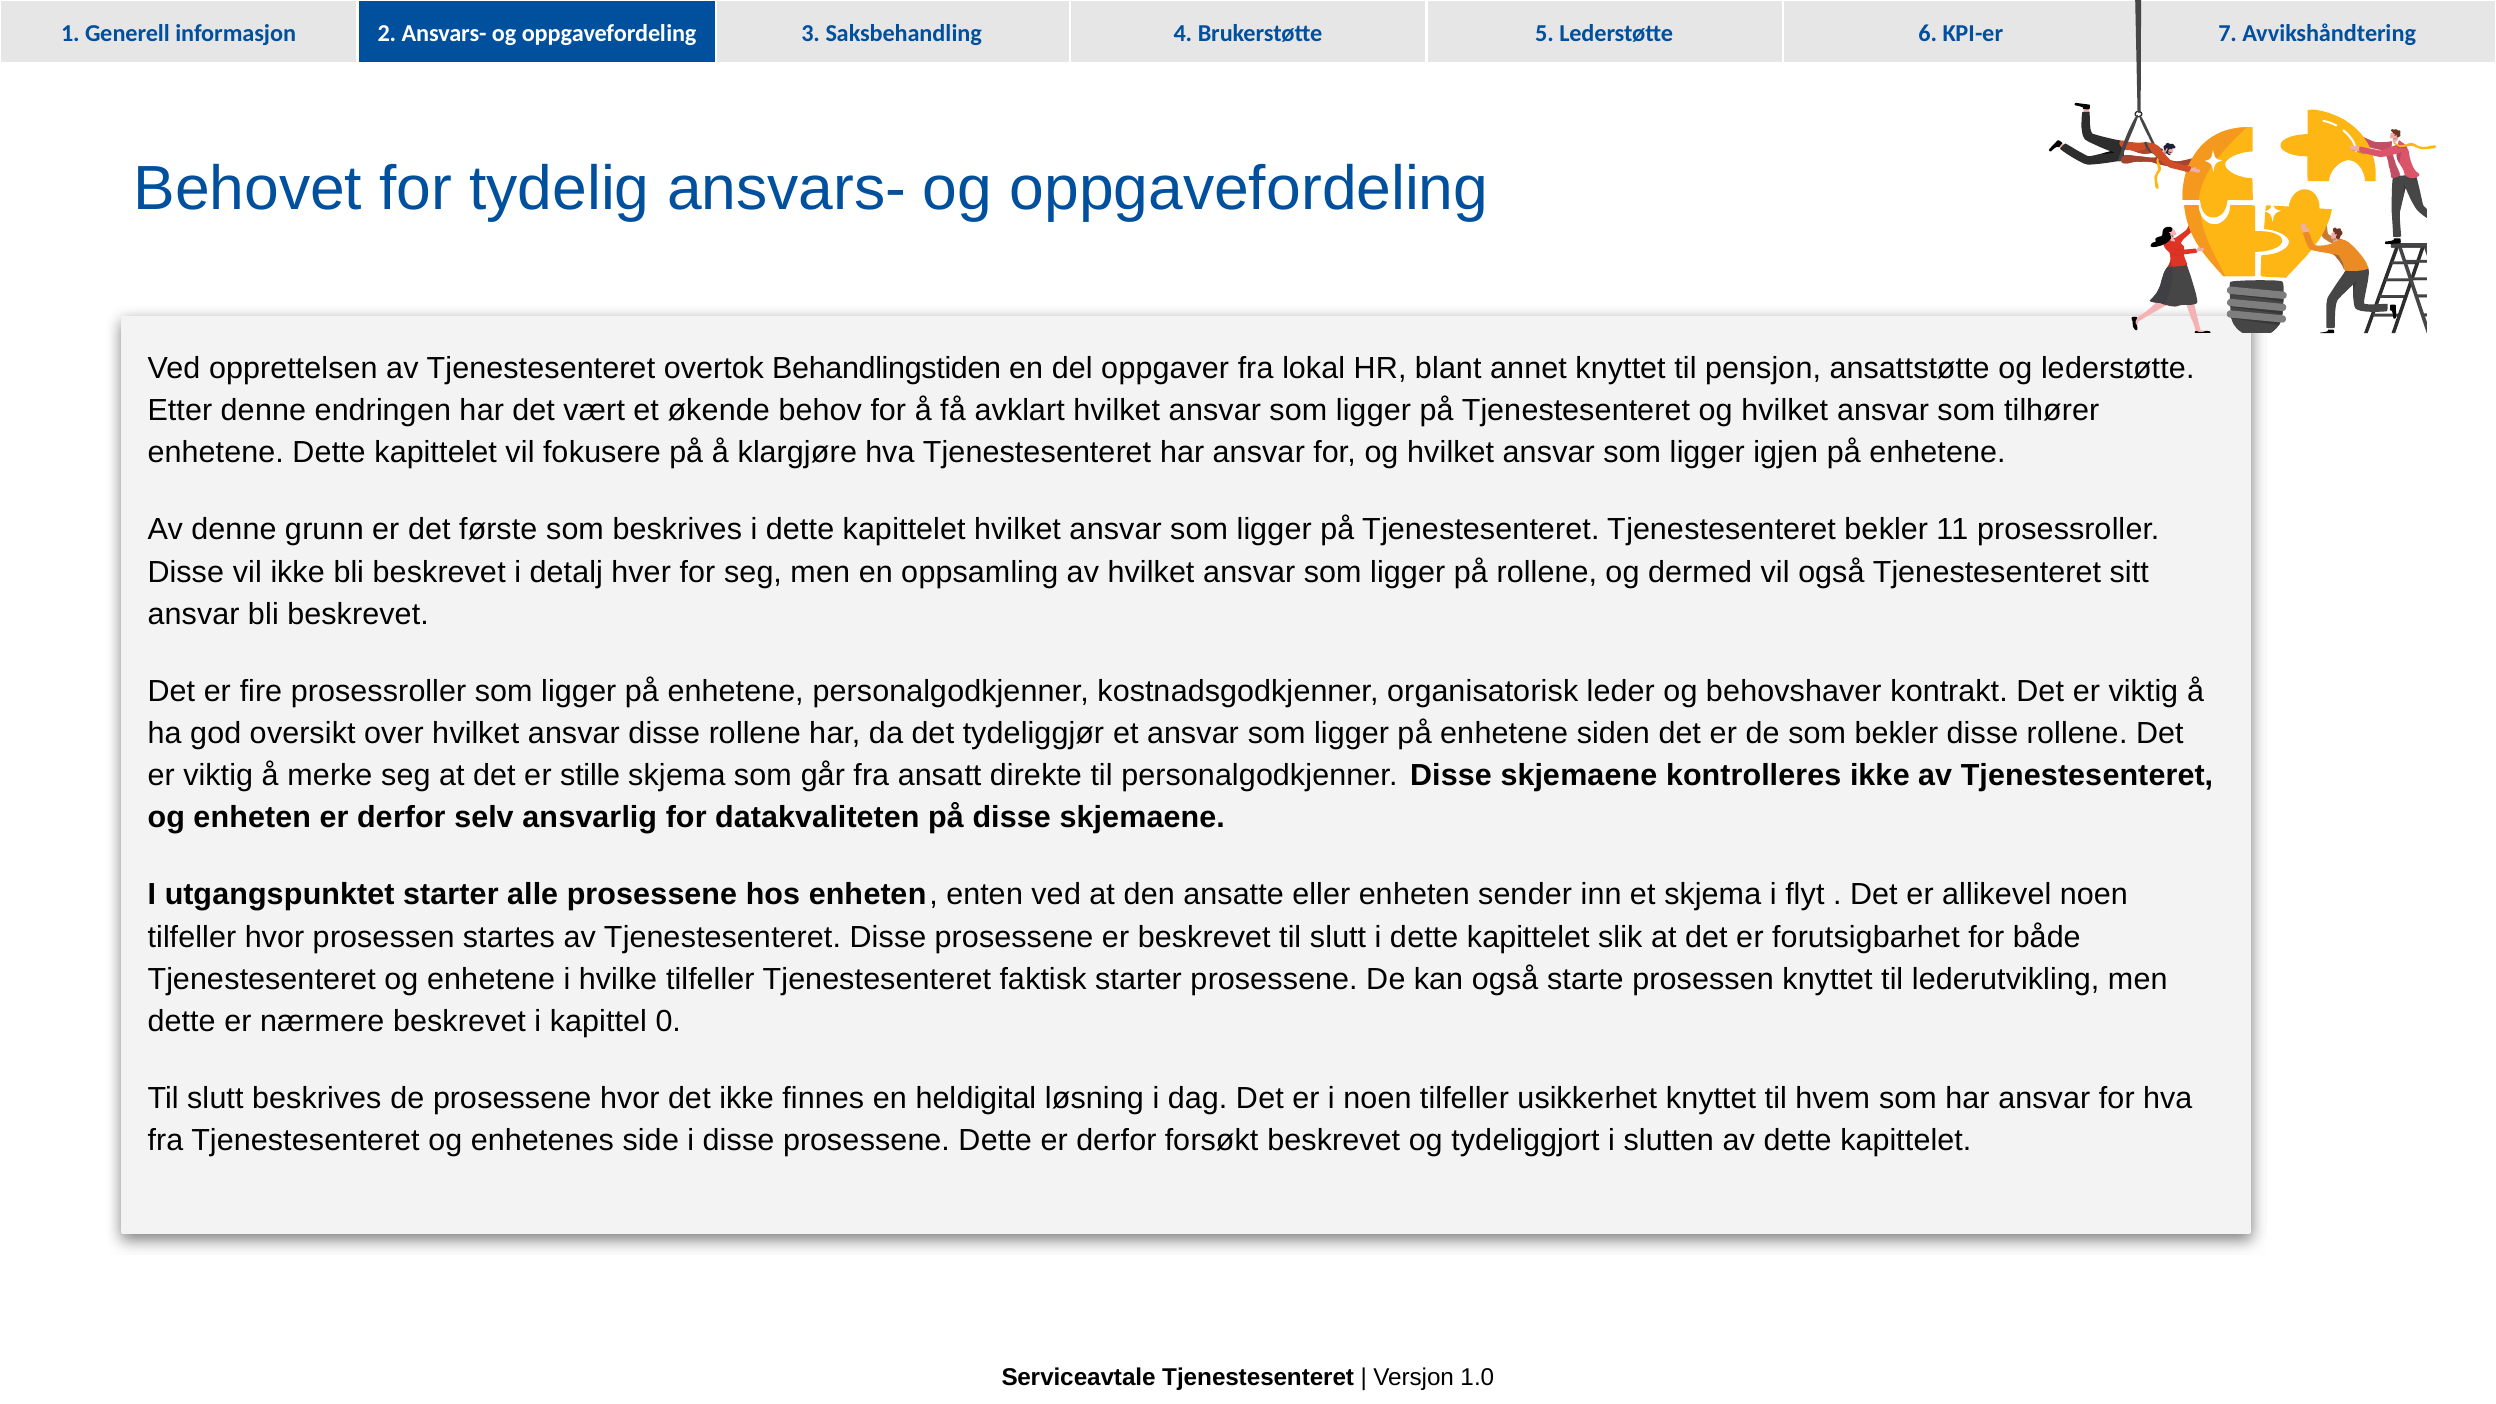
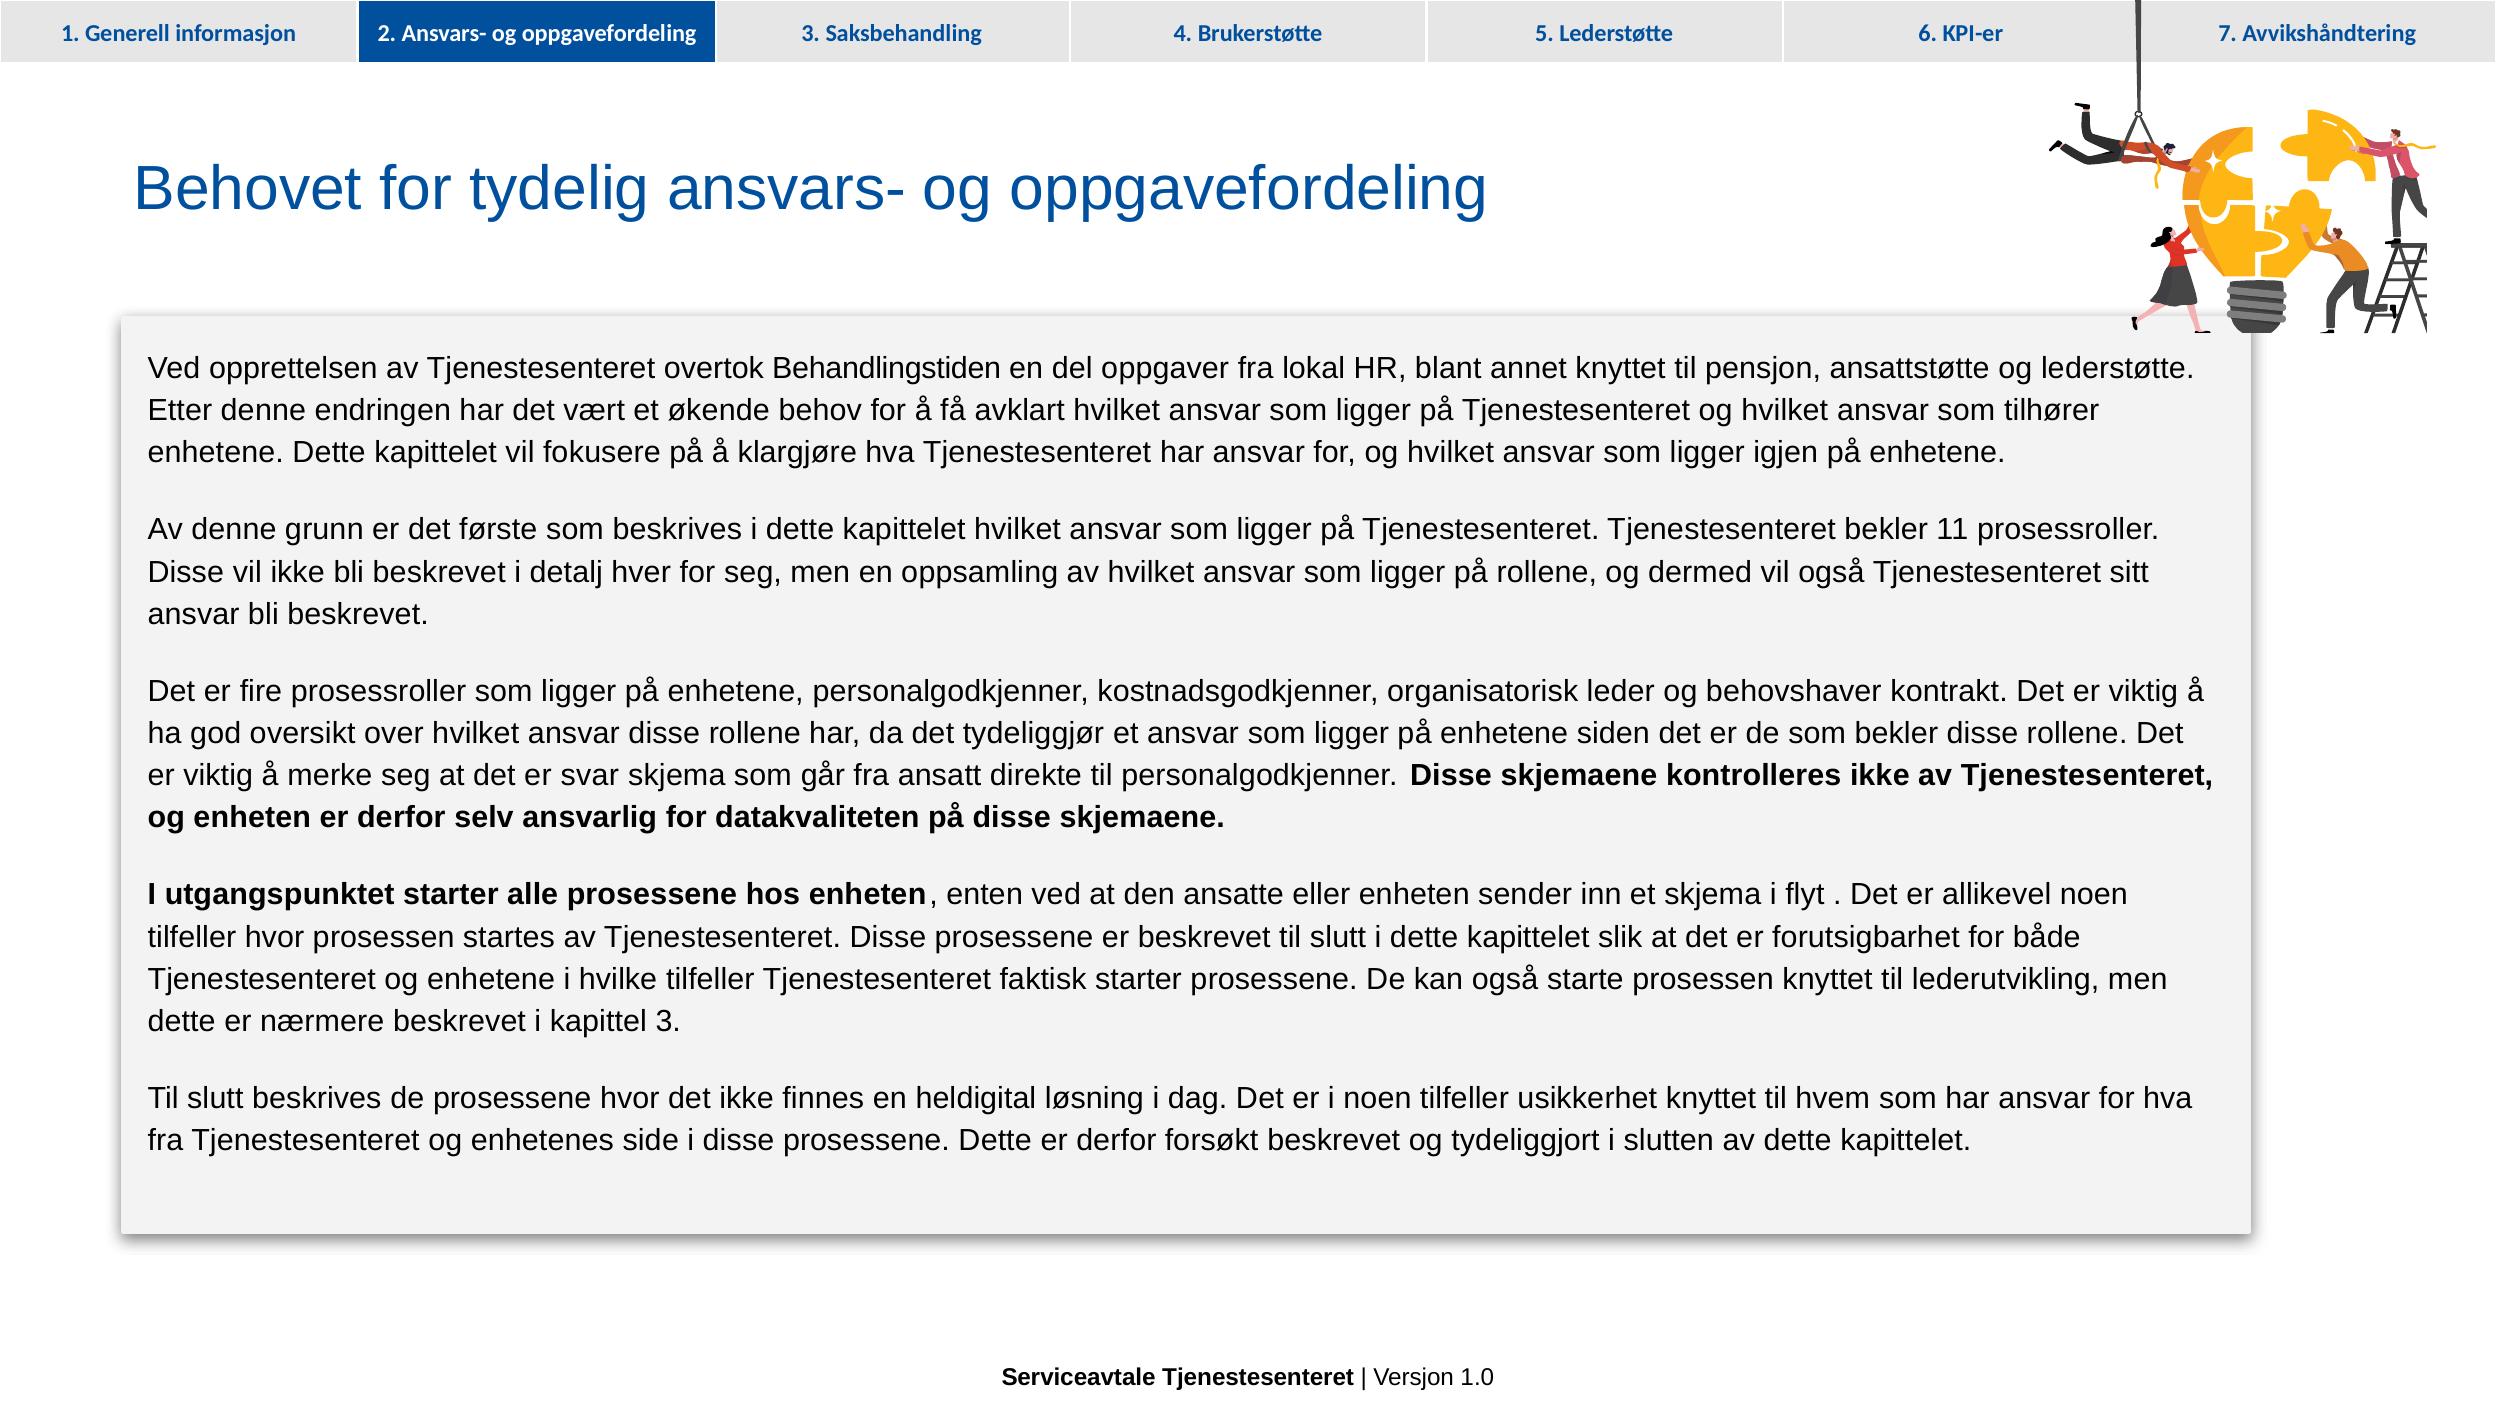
stille: stille -> svar (590, 776)
kapittel 0: 0 -> 3 (668, 1022)
